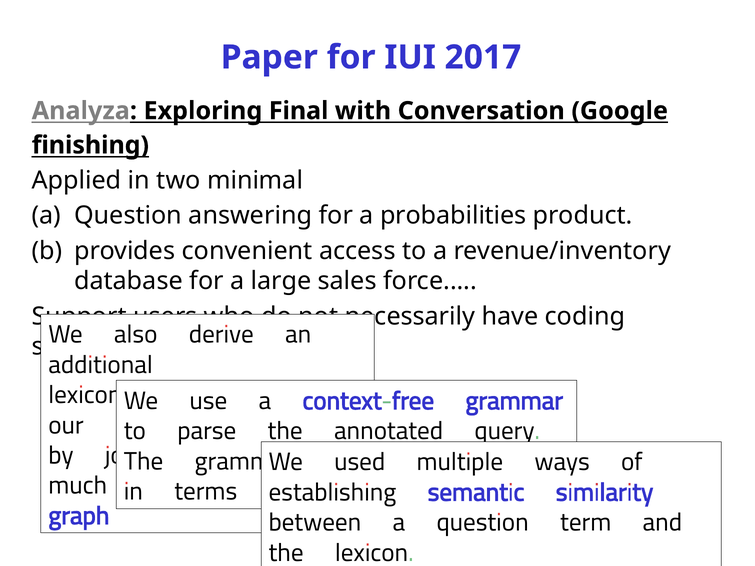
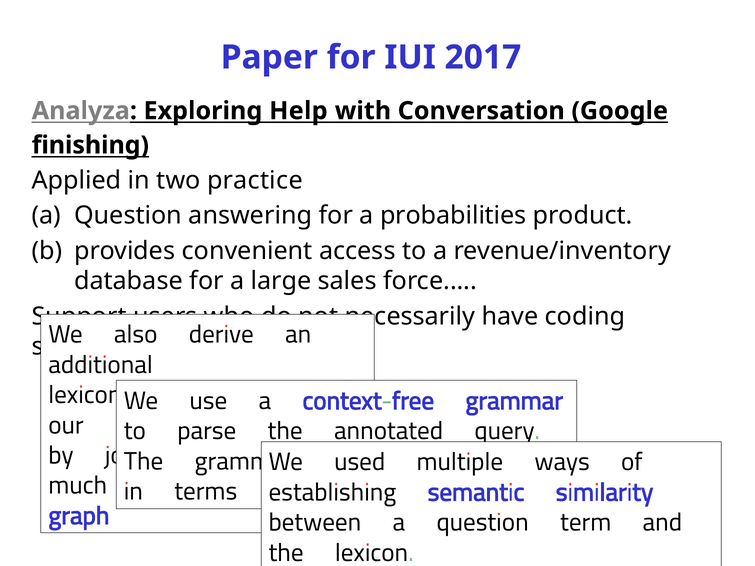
Final: Final -> Help (298, 111)
minimal: minimal -> practice (255, 180)
